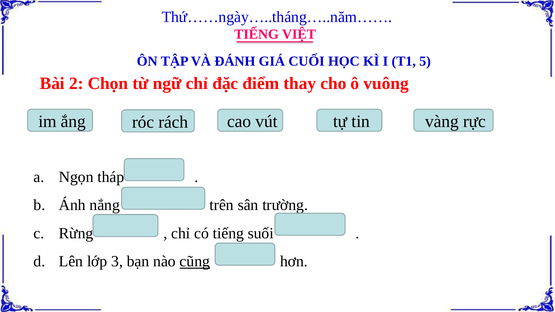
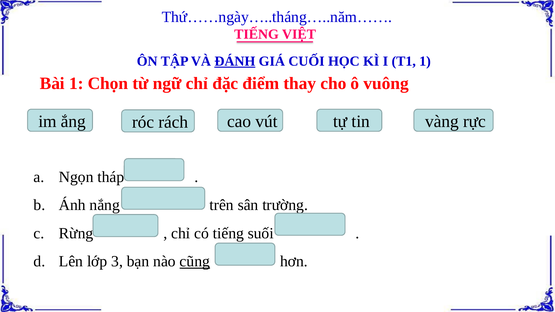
ĐÁNH underline: none -> present (235, 61)
T1 5: 5 -> 1 (425, 61)
Bài 2: 2 -> 1 (76, 83)
